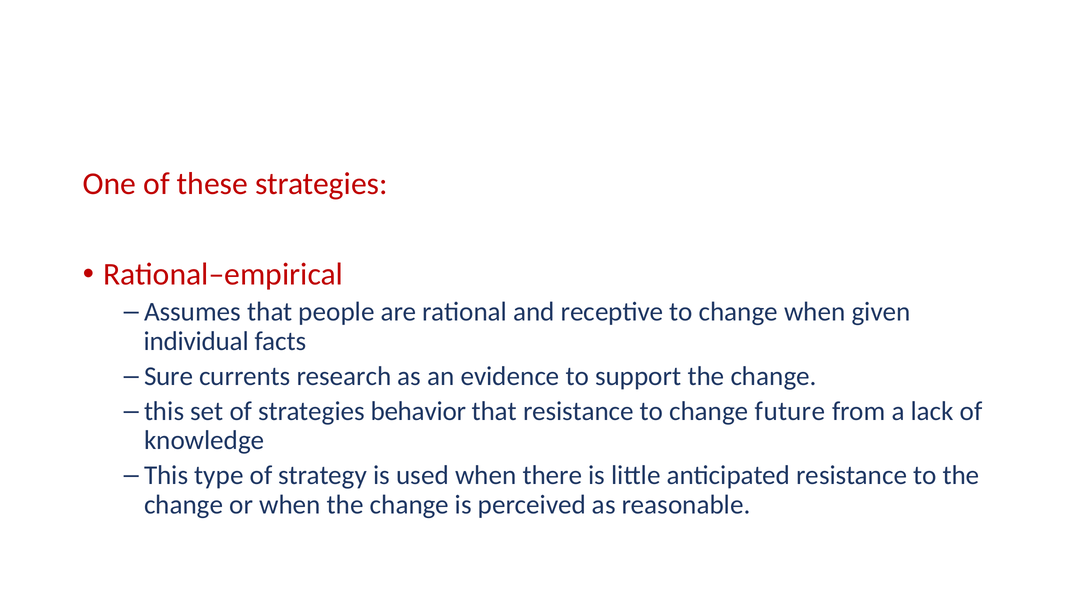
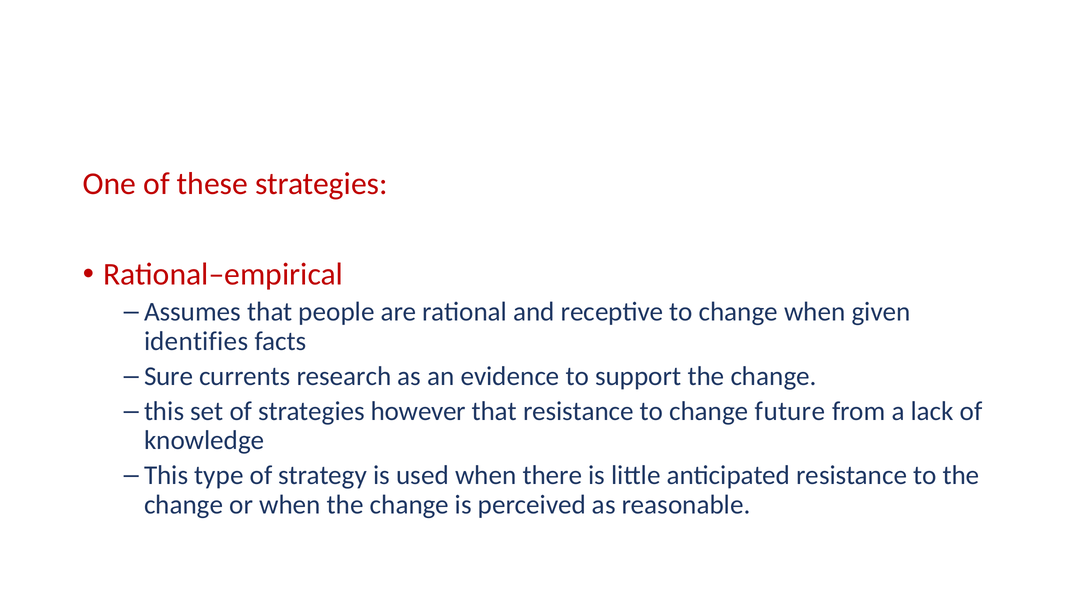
individual: individual -> identifies (196, 342)
behavior: behavior -> however (418, 411)
